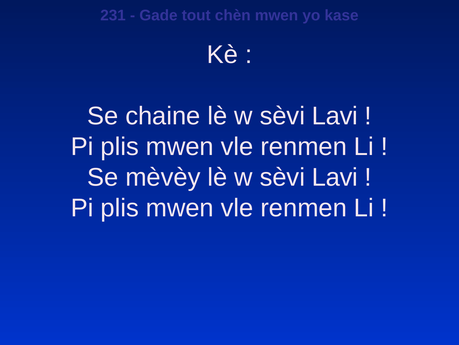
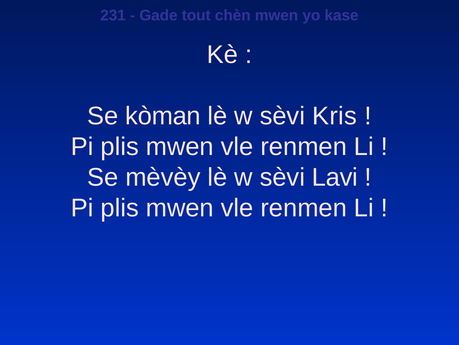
chaine: chaine -> kòman (163, 116)
Lavi: Lavi -> Kris (335, 116)
